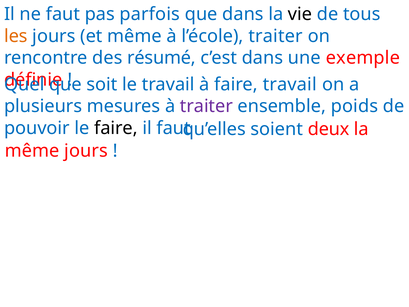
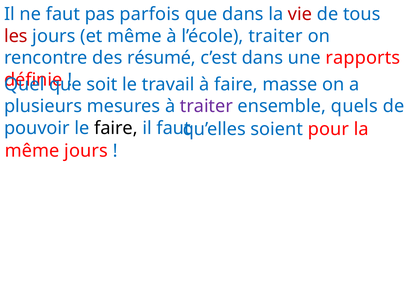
vie colour: black -> red (300, 14)
les colour: orange -> red (16, 36)
exemple: exemple -> rapports (363, 58)
faire travail: travail -> masse (290, 84)
poids: poids -> quels (354, 106)
deux: deux -> pour (328, 129)
